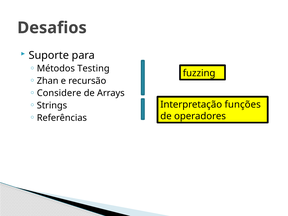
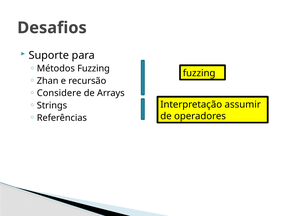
Métodos Testing: Testing -> Fuzzing (94, 69)
funções: funções -> assumir (243, 105)
